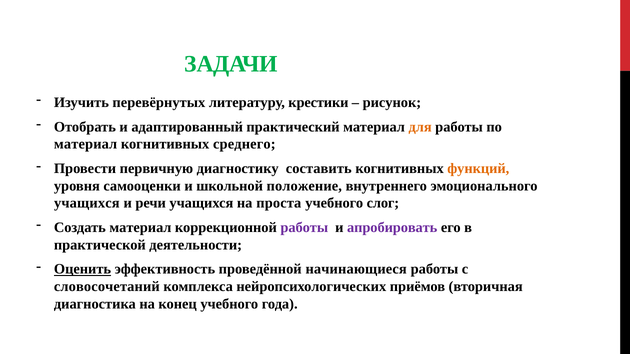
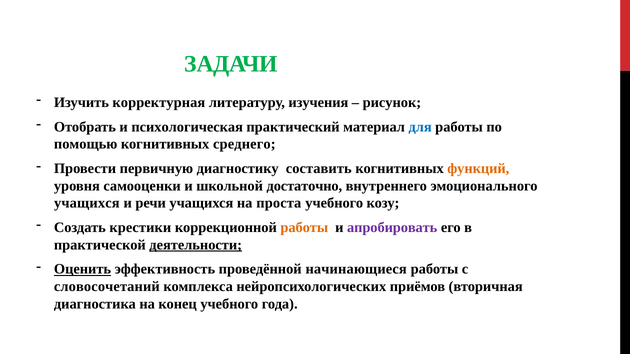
перевёрнутых: перевёрнутых -> корректурная (159, 103)
крестики: крестики -> изучения (318, 103)
адаптированный: адаптированный -> психологическая (187, 127)
для colour: orange -> blue (420, 127)
материал: материал -> помощью (86, 144)
положение: положение -> достаточно (304, 186)
слог: слог -> козу (383, 203)
Создать материал: материал -> крестики (140, 228)
работы colour: purple -> orange (304, 228)
деятельности underline: none -> present (196, 245)
